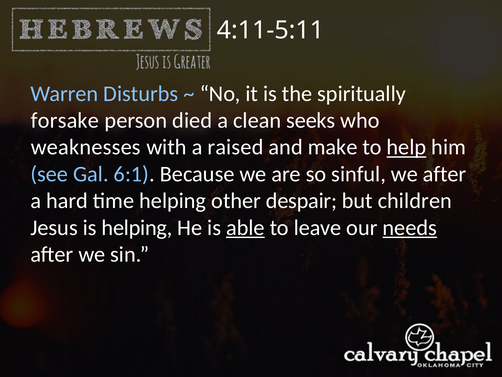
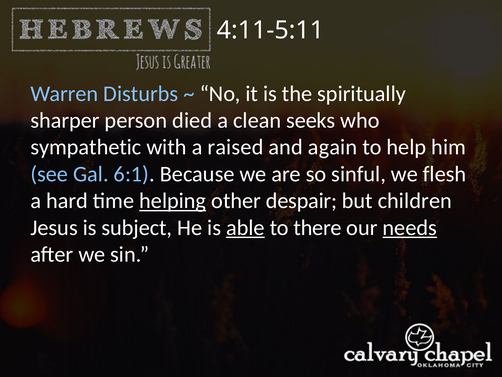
forsake: forsake -> sharper (65, 120)
weaknesses: weaknesses -> sympathetic (86, 147)
make: make -> again (333, 147)
help underline: present -> none (406, 147)
we after: after -> flesh (444, 174)
helping underline: none -> present (173, 201)
is helping: helping -> subject (137, 227)
leave: leave -> there (318, 227)
